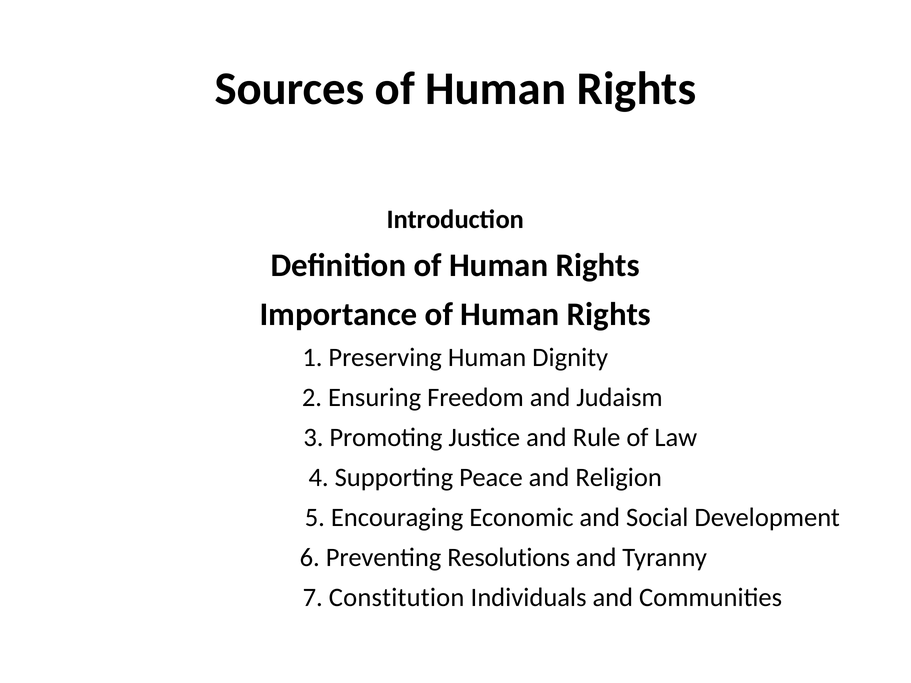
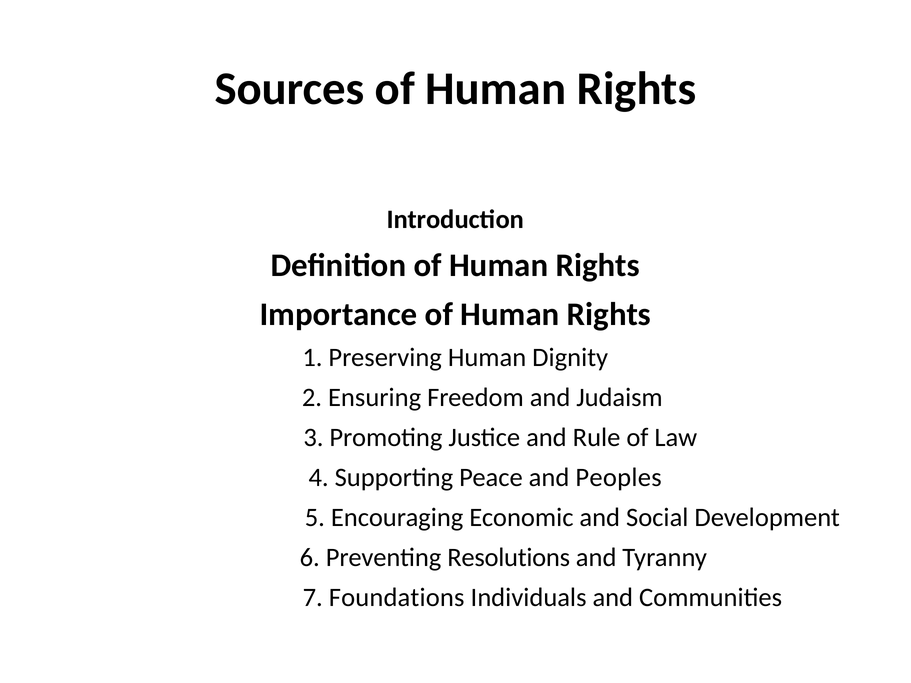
Religion: Religion -> Peoples (619, 478)
Constitution: Constitution -> Foundations (397, 598)
